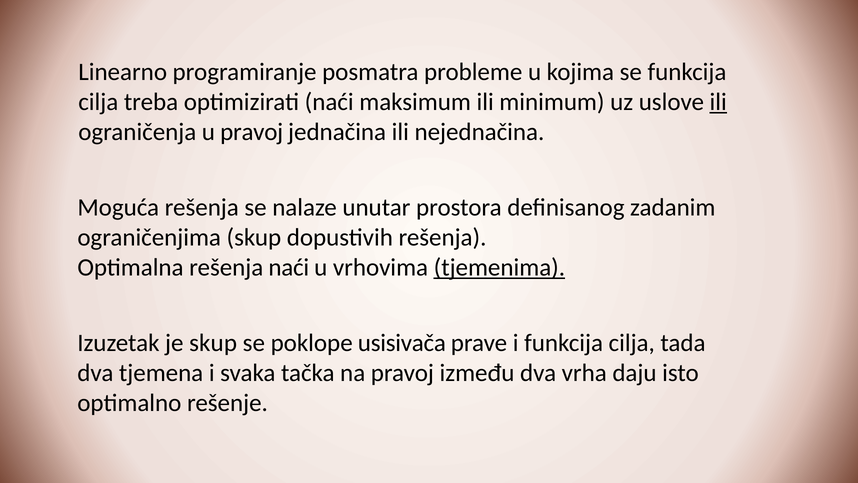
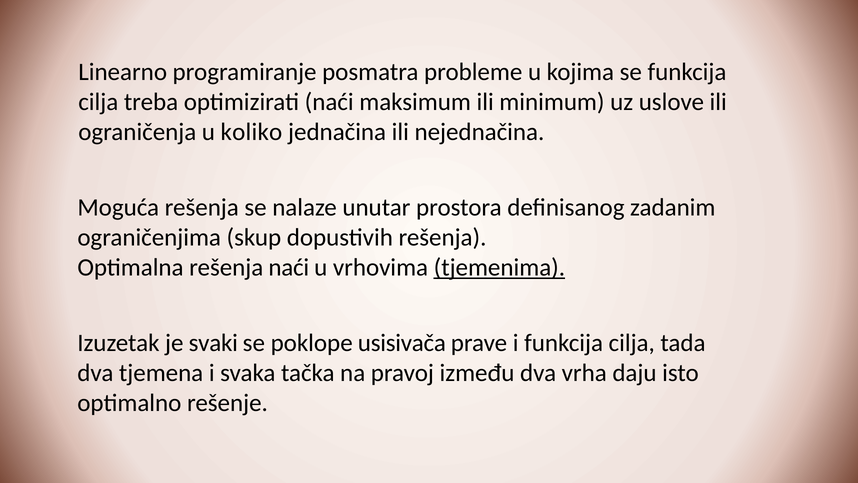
ili underline: present -> none (718, 102)
u pravoj: pravoj -> koliko (251, 132)
je skup: skup -> svaki (213, 343)
